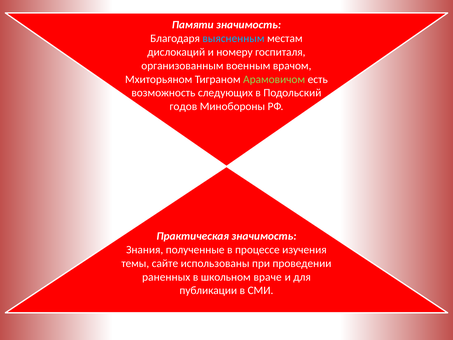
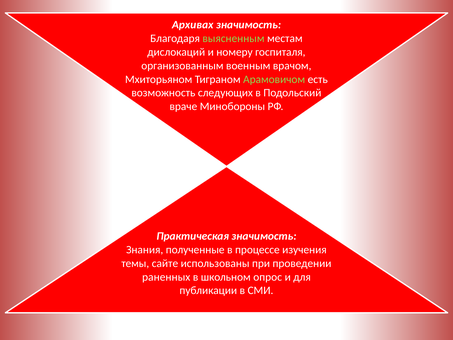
Памяти: Памяти -> Архивах (193, 25)
выясненным colour: light blue -> light green (233, 38)
годов: годов -> враче (183, 106)
враче: враче -> опрос (268, 277)
